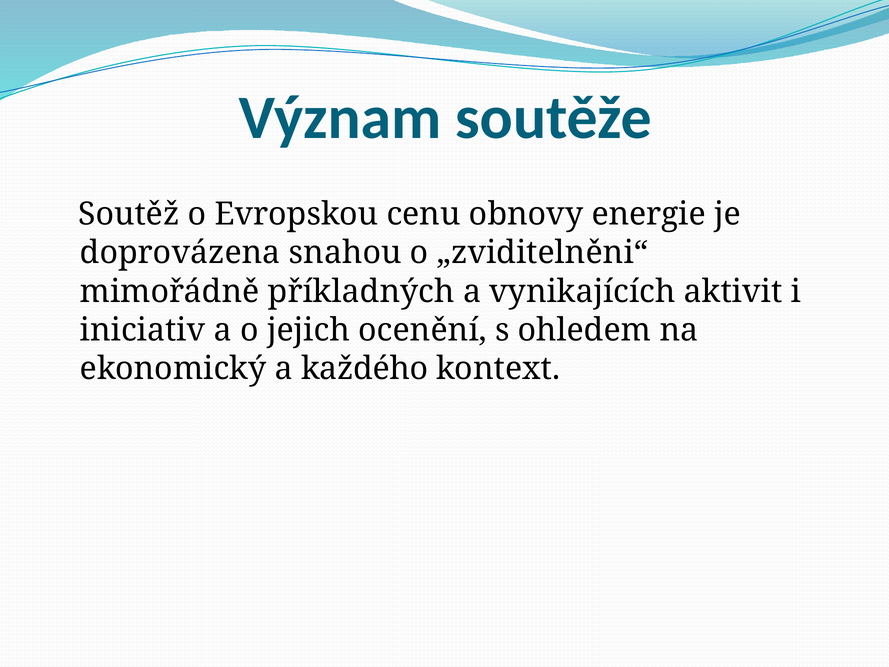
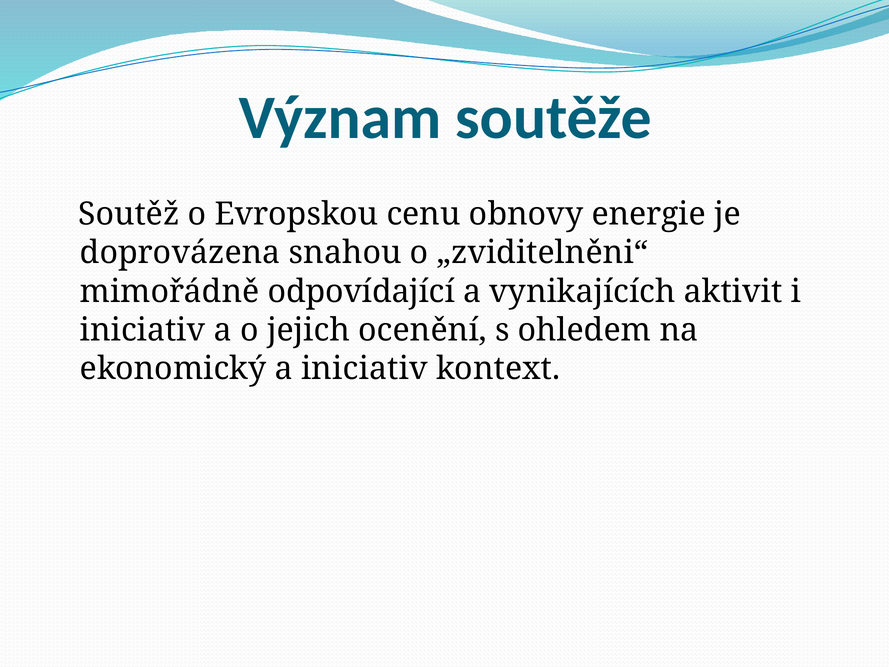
příkladných: příkladných -> odpovídající (361, 291)
a každého: každého -> iniciativ (364, 369)
